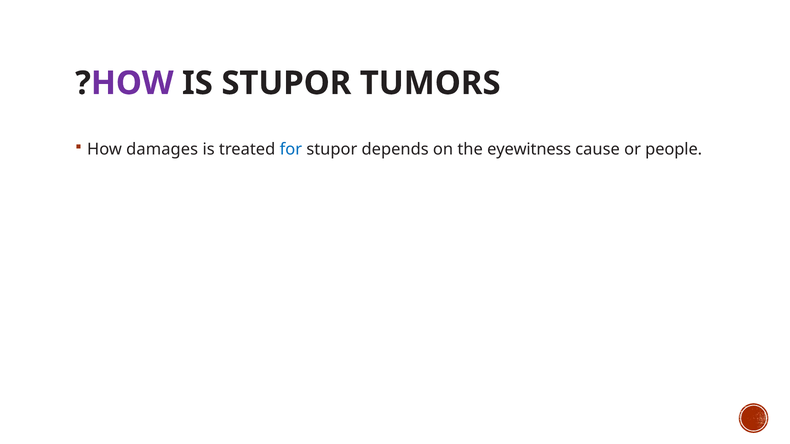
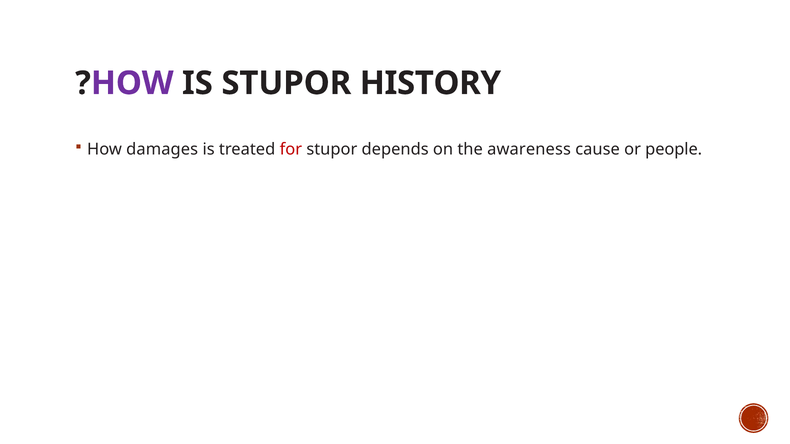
TUMORS: TUMORS -> HISTORY (430, 83)
for colour: blue -> red (291, 149)
eyewitness: eyewitness -> awareness (529, 149)
